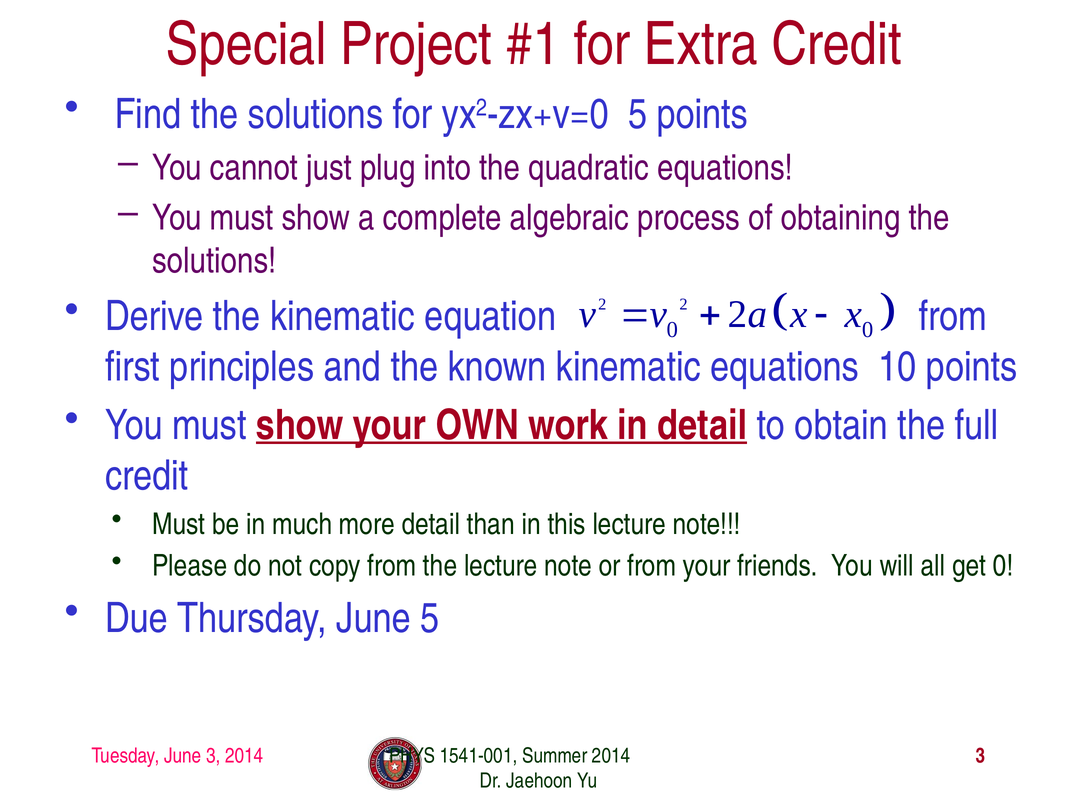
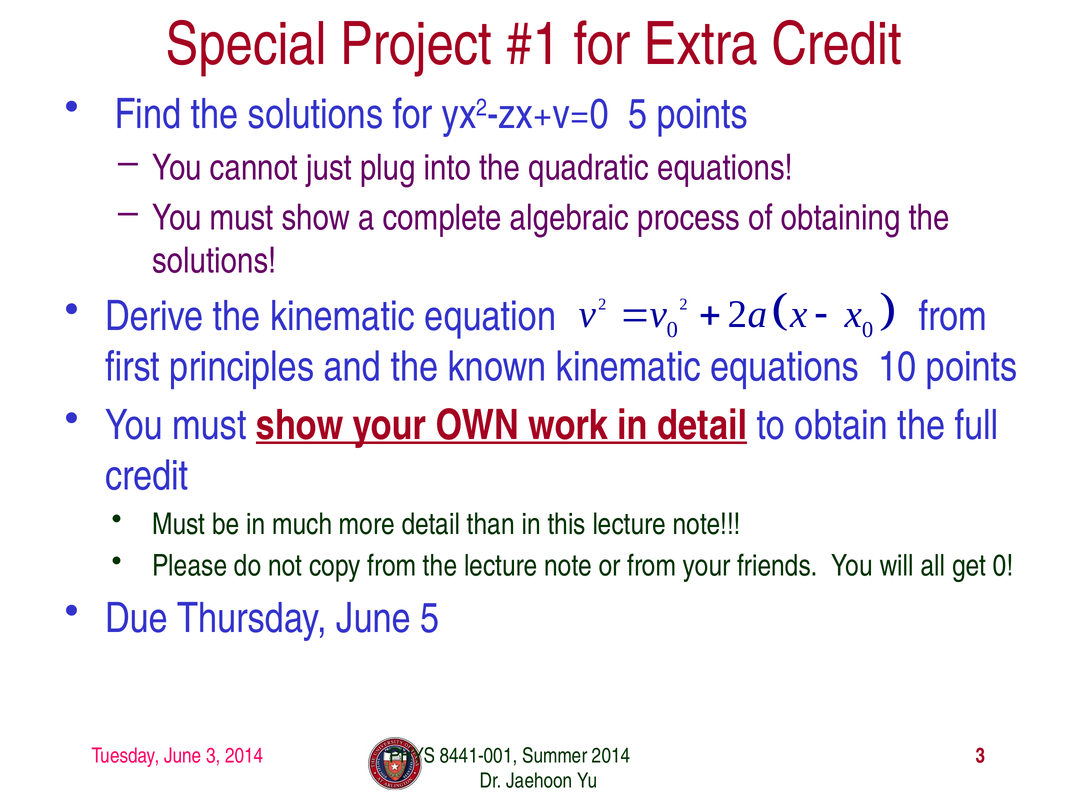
1541-001: 1541-001 -> 8441-001 (479, 755)
